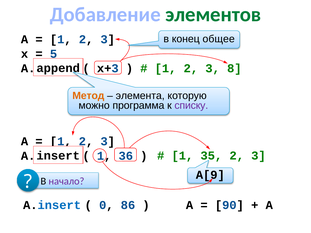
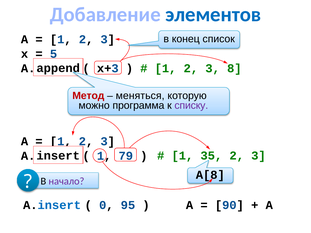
элементов colour: green -> blue (213, 15)
общее: общее -> список (219, 39)
Метод colour: orange -> red (88, 96)
элемента: элемента -> меняться (140, 96)
36: 36 -> 79 (126, 156)
A[9: A[9 -> A[8 (210, 175)
86: 86 -> 95 (128, 205)
